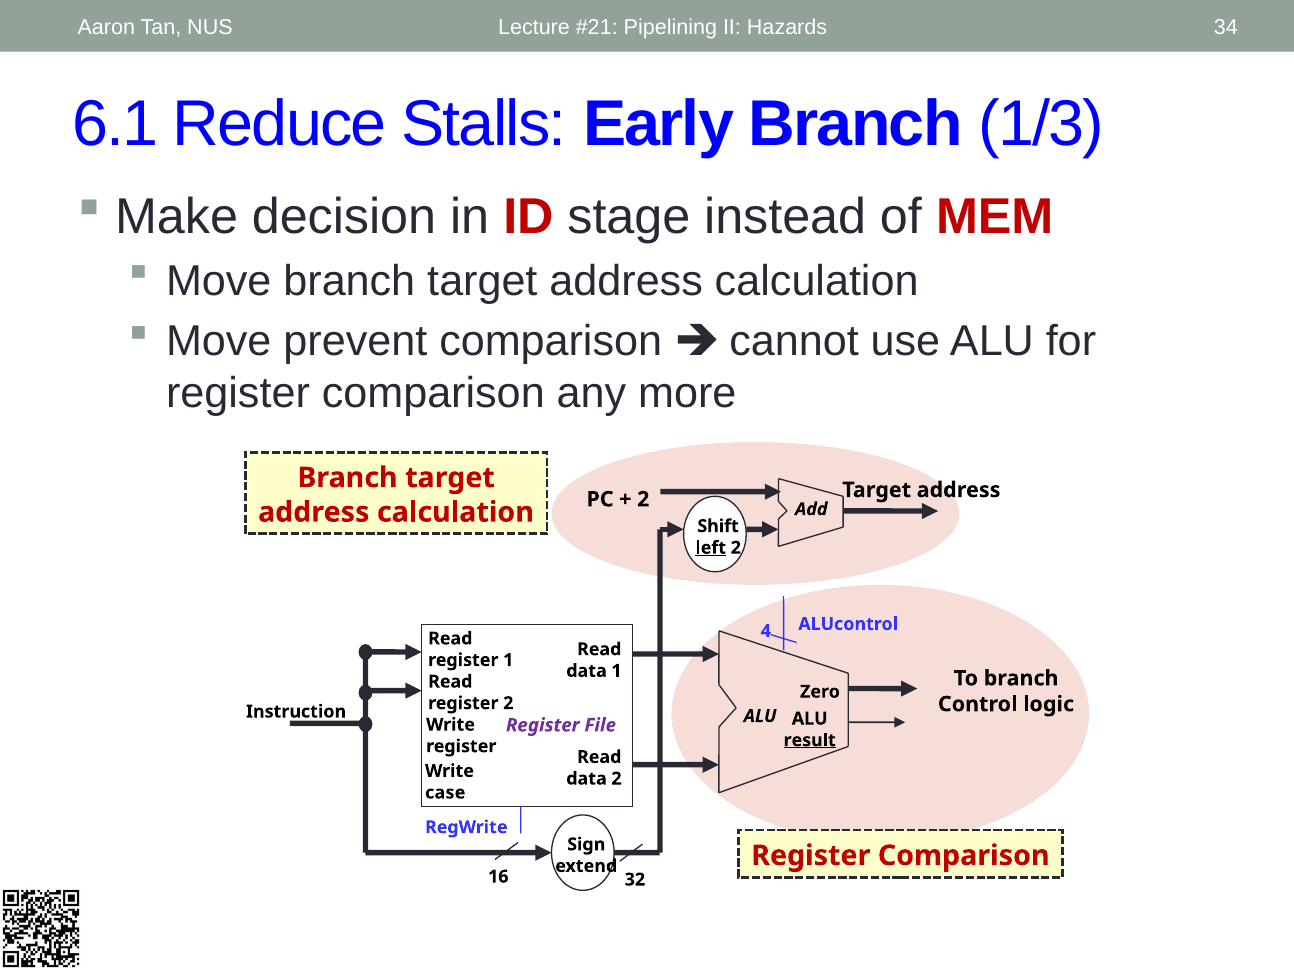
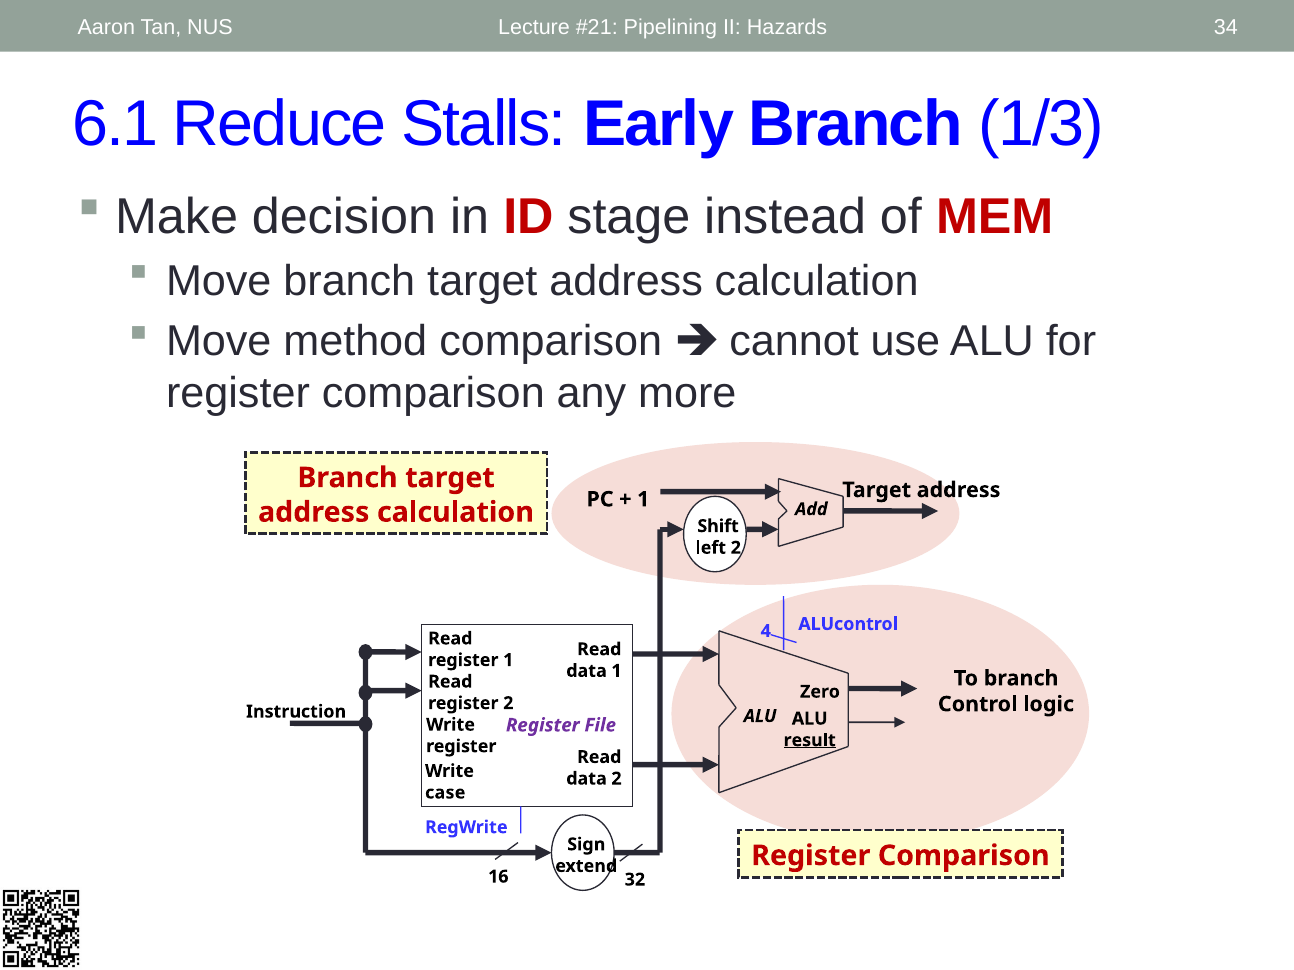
prevent: prevent -> method (355, 341)
2: 2 -> 1 (643, 500)
left underline: present -> none (711, 548)
